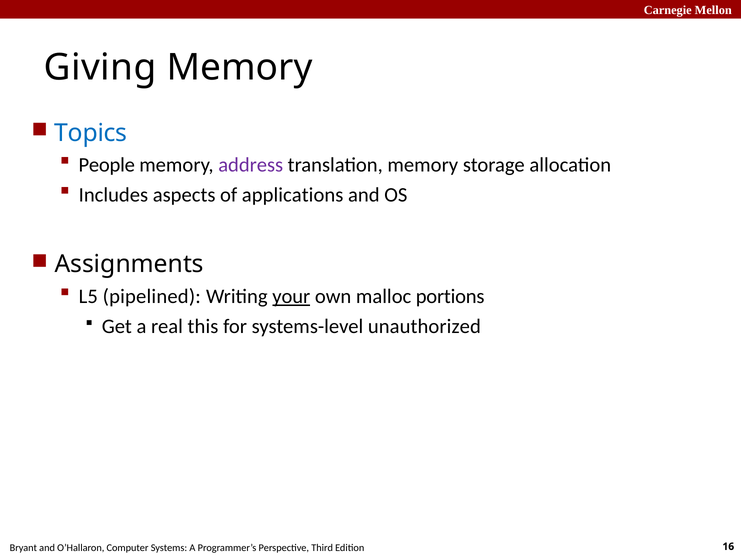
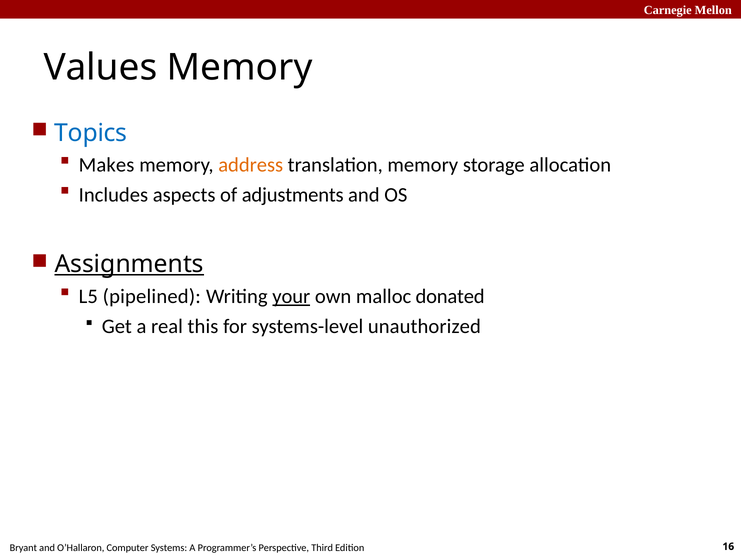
Giving: Giving -> Values (100, 67)
People: People -> Makes (107, 165)
address colour: purple -> orange (251, 165)
applications: applications -> adjustments (293, 195)
Assignments underline: none -> present (129, 264)
portions: portions -> donated (450, 296)
